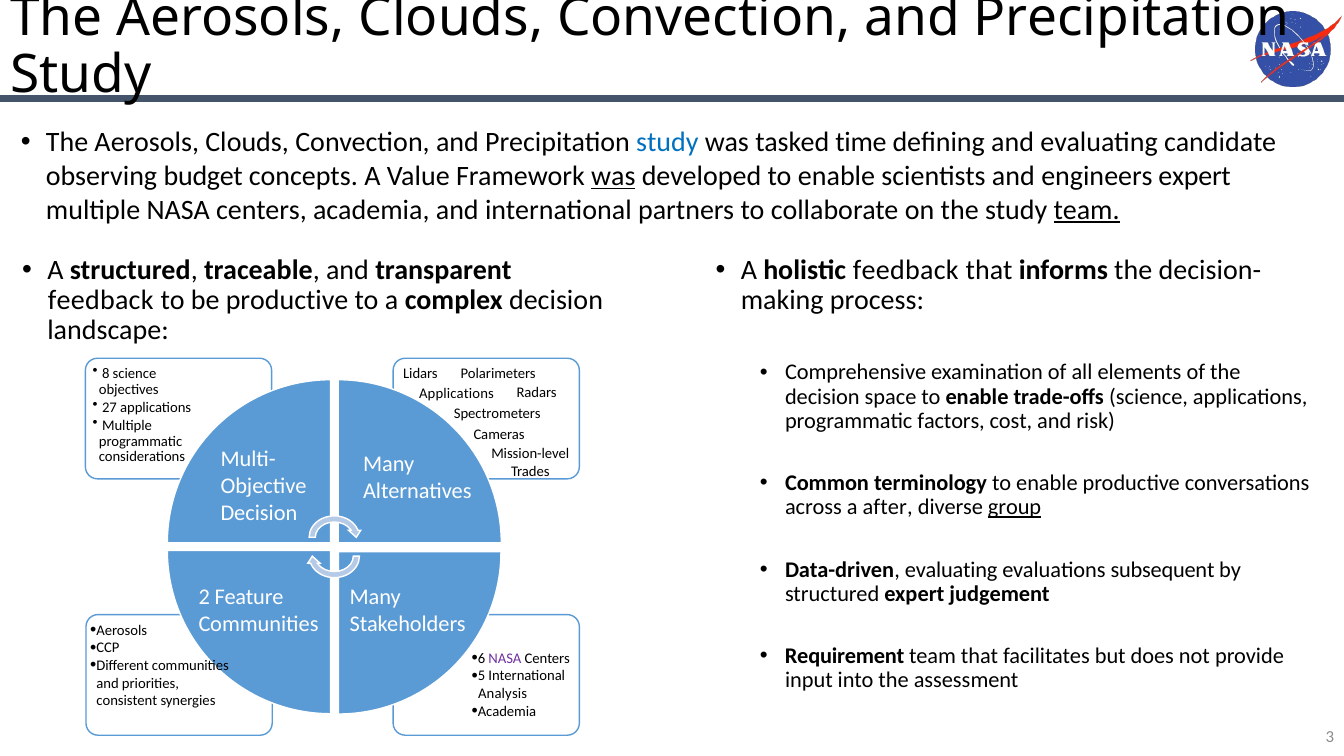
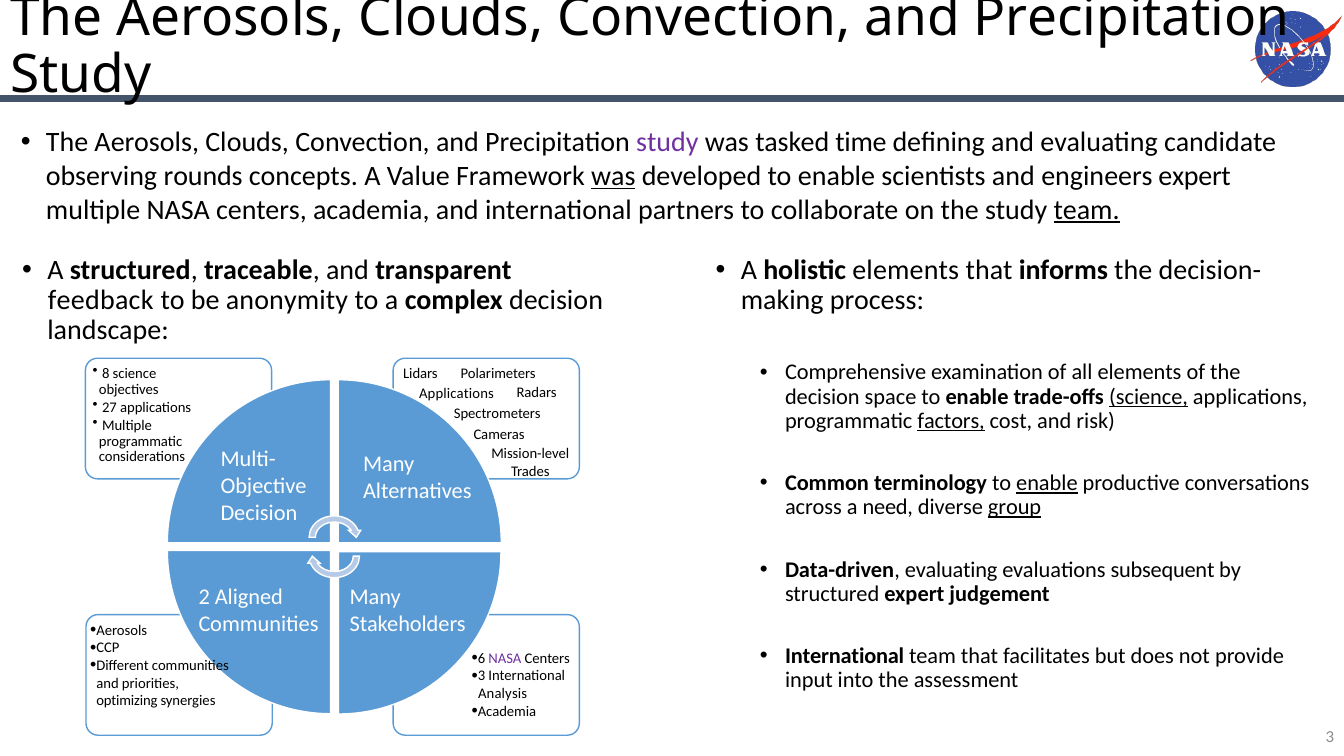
study colour: blue -> purple (667, 143)
budget: budget -> rounds (203, 176)
holistic feedback: feedback -> elements (906, 270)
be productive: productive -> anonymity (287, 300)
science underline: none -> present (1149, 397)
factors underline: none -> present (951, 421)
enable underline: none -> present (1047, 483)
after: after -> need (888, 507)
Feature: Feature -> Aligned (249, 597)
Requirement: Requirement -> International (845, 656)
5: 5 -> 3 (482, 676)
consistent: consistent -> optimizing (127, 701)
